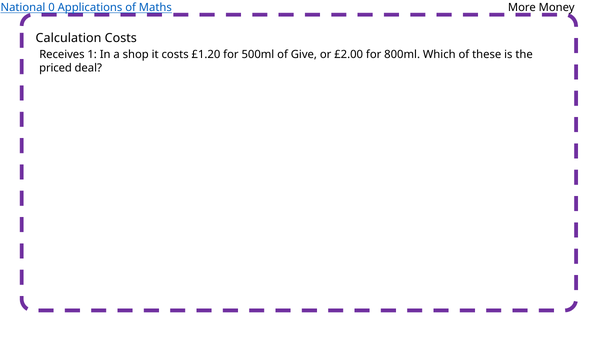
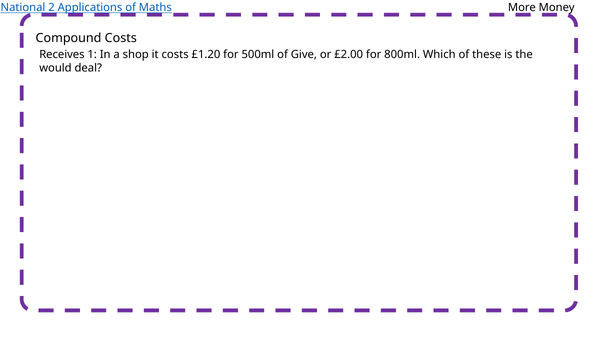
0: 0 -> 2 (52, 8)
Calculation: Calculation -> Compound (69, 38)
priced: priced -> would (55, 68)
